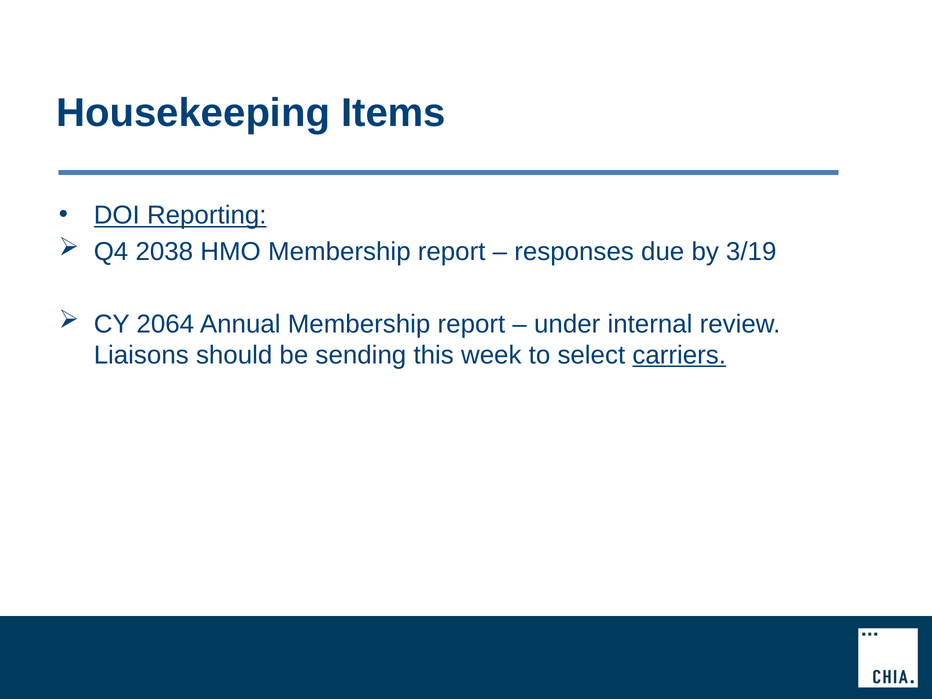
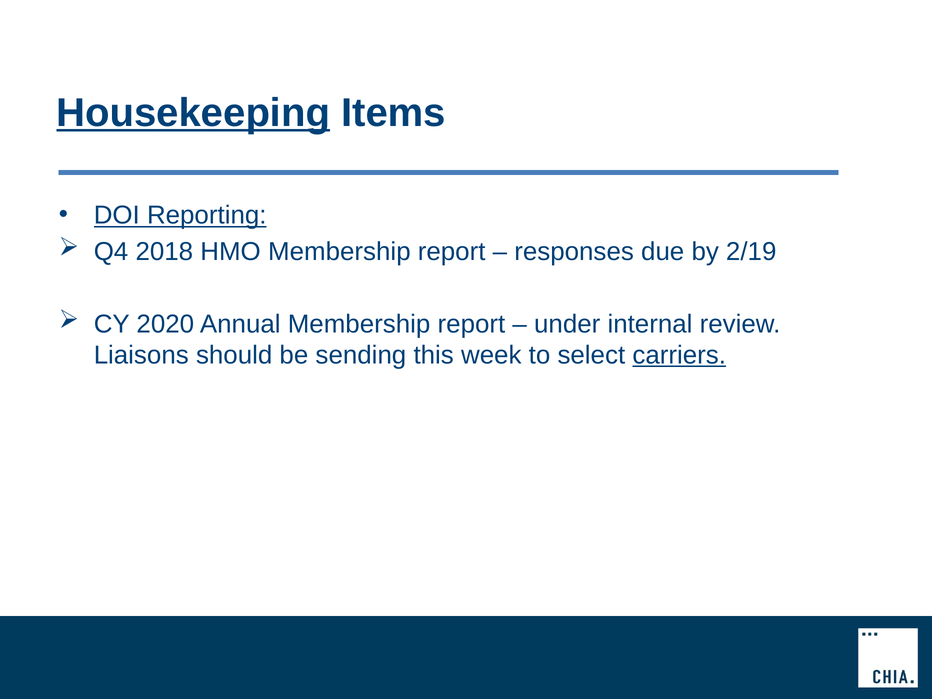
Housekeeping underline: none -> present (193, 113)
2038: 2038 -> 2018 (164, 251)
3/19: 3/19 -> 2/19 (751, 251)
2064: 2064 -> 2020 (165, 324)
